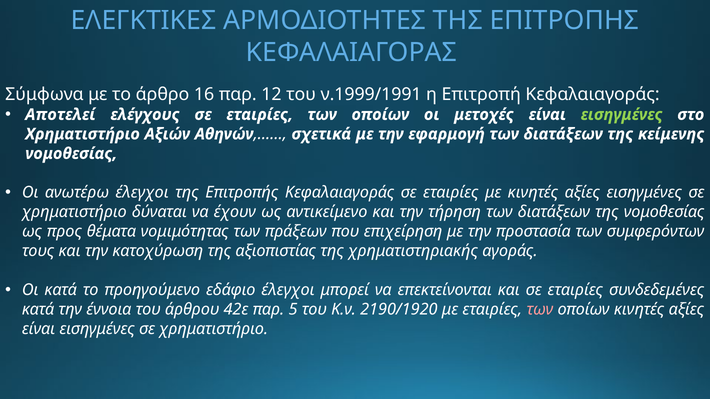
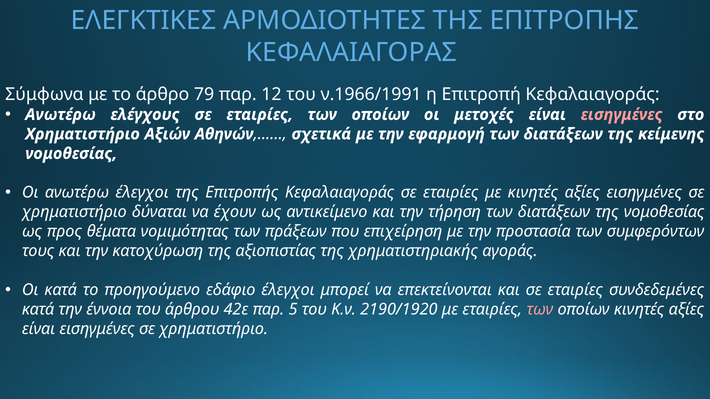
16: 16 -> 79 (204, 94)
ν.1999/1991: ν.1999/1991 -> ν.1966/1991 (371, 94)
Αποτελεί: Αποτελεί -> Ανωτέρω (60, 115)
εισηγμένες colour: light green -> pink (622, 115)
